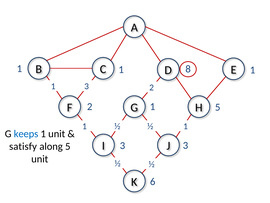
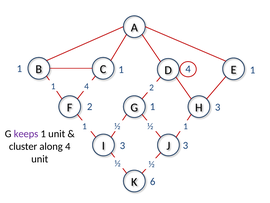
8: 8 -> 4 (188, 69)
3: 3 -> 4 (87, 86)
2 5: 5 -> 3 (218, 107)
keeps colour: blue -> purple (26, 133)
satisfy: satisfy -> cluster (23, 146)
along 5: 5 -> 4 (68, 146)
